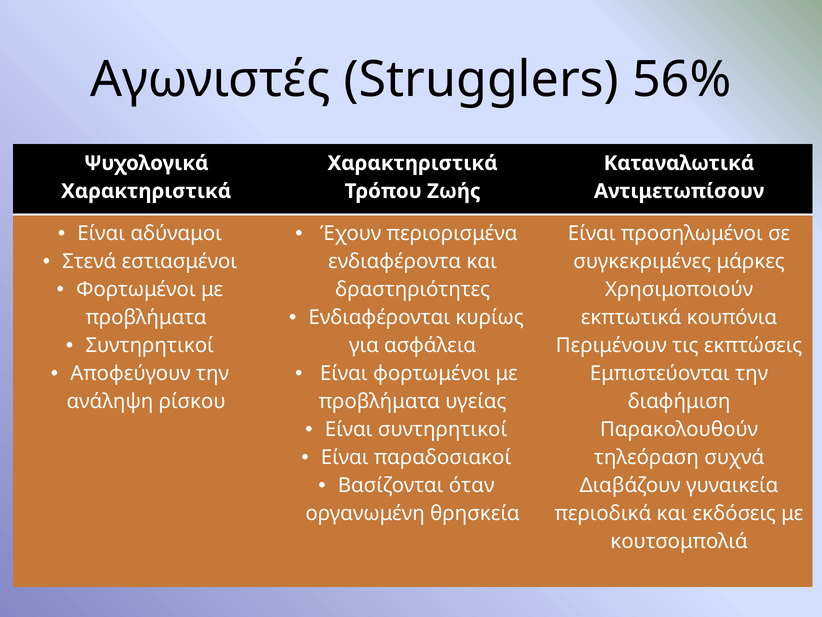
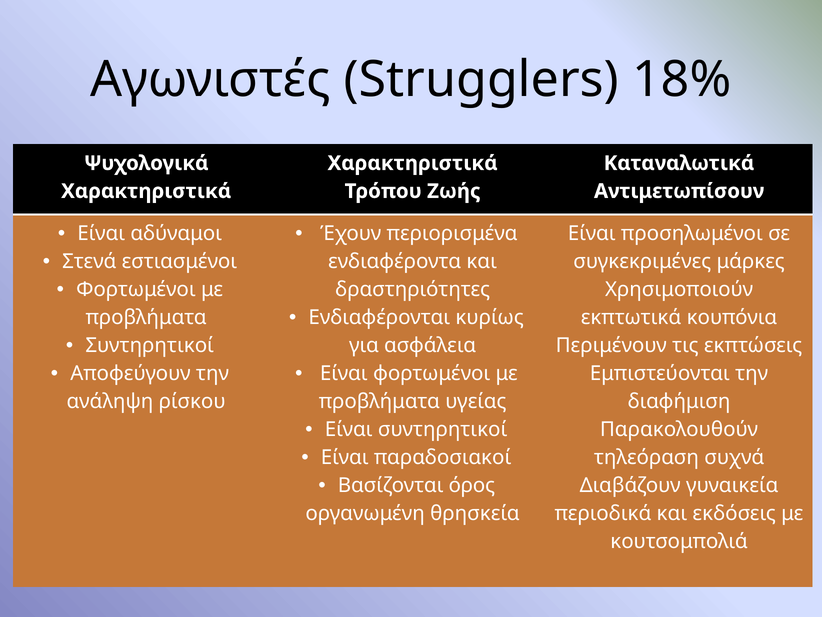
56%: 56% -> 18% (682, 80)
όταν: όταν -> όρος (472, 485)
